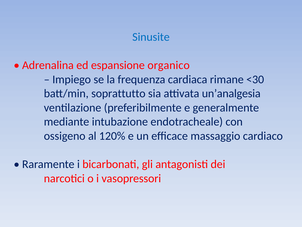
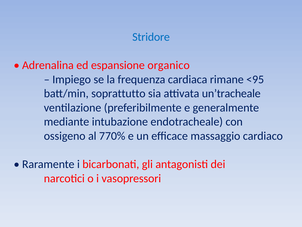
Sinusite: Sinusite -> Stridore (151, 37)
<30: <30 -> <95 (255, 79)
un’analgesia: un’analgesia -> un’tracheale (231, 93)
120%: 120% -> 770% (112, 136)
